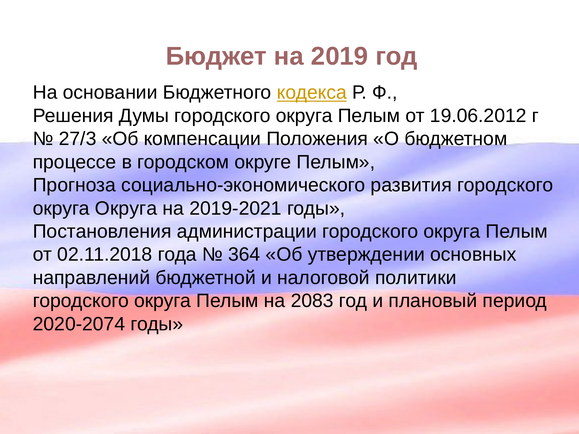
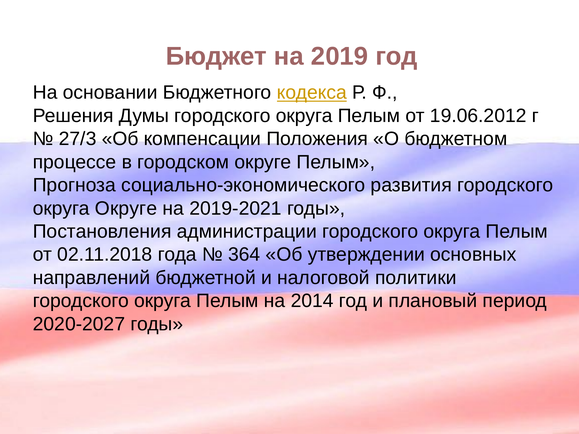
округа Округа: Округа -> Округе (126, 208)
2083: 2083 -> 2014 (312, 301)
2020-2074: 2020-2074 -> 2020-2027 (79, 324)
